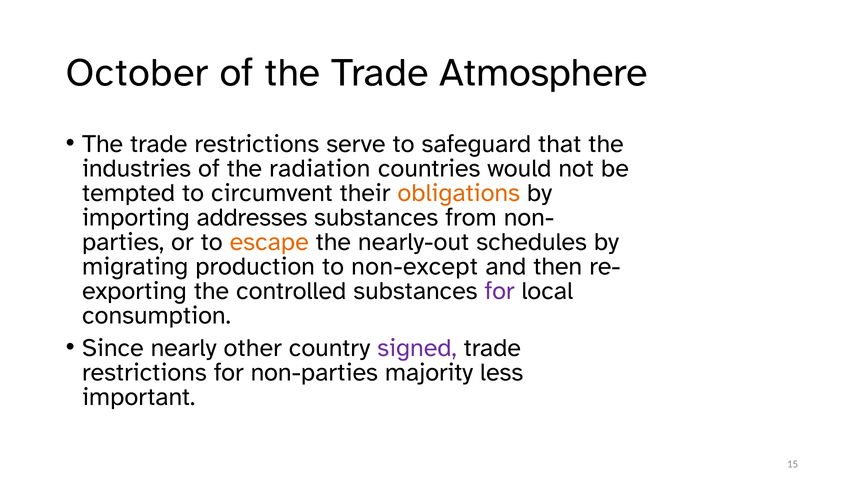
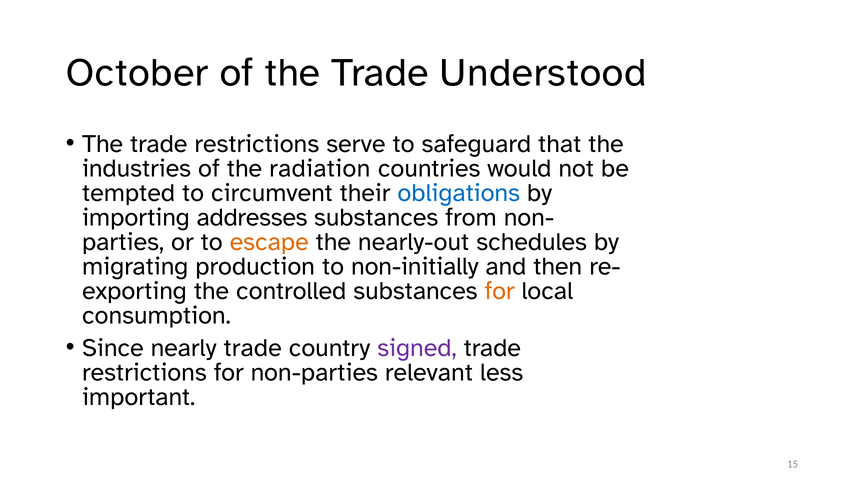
Atmosphere: Atmosphere -> Understood (543, 73)
obligations colour: orange -> blue (459, 193)
non-except: non-except -> non-initially (415, 266)
for colour: purple -> orange (500, 291)
nearly other: other -> trade (253, 348)
majority: majority -> relevant (429, 373)
